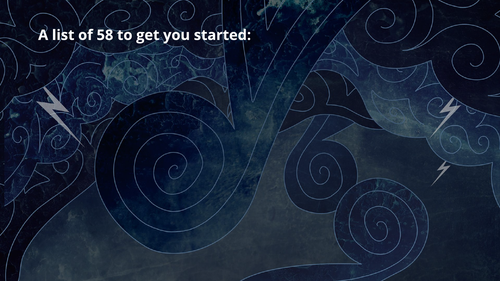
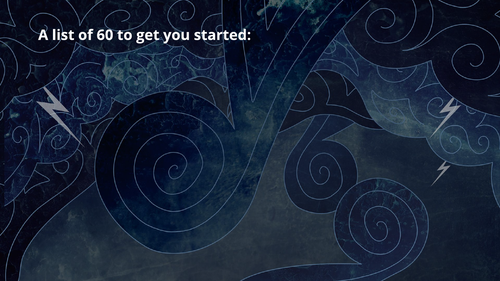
58: 58 -> 60 (105, 35)
